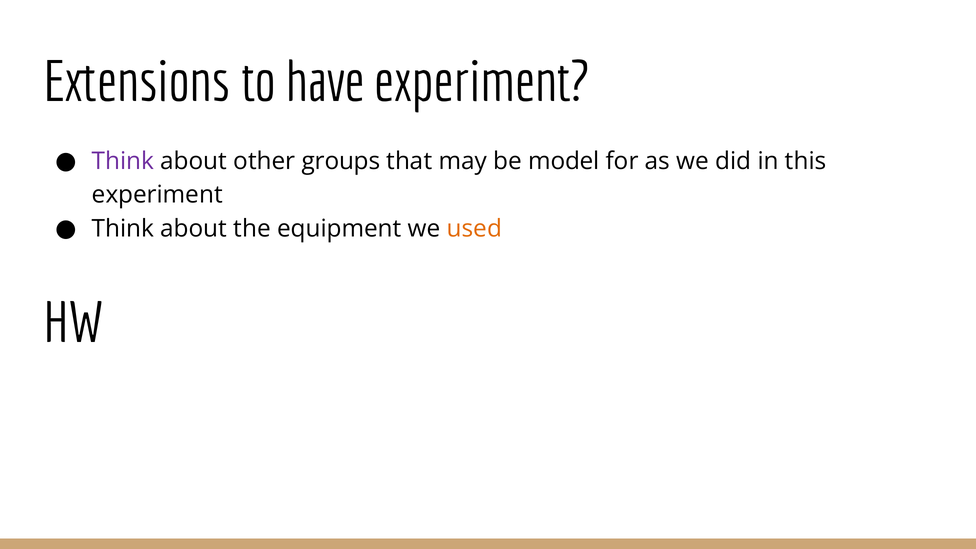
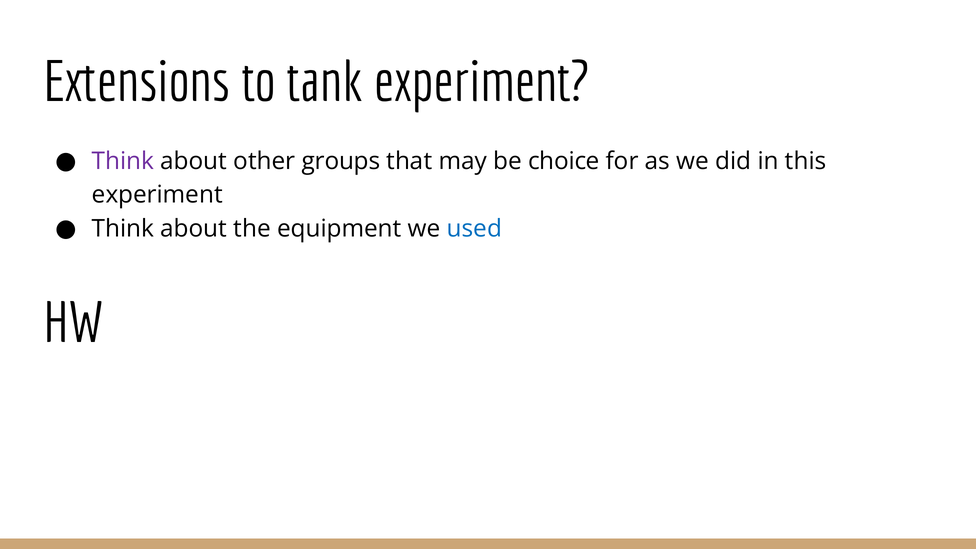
have: have -> tank (325, 82)
model: model -> choice (564, 161)
used colour: orange -> blue (474, 229)
